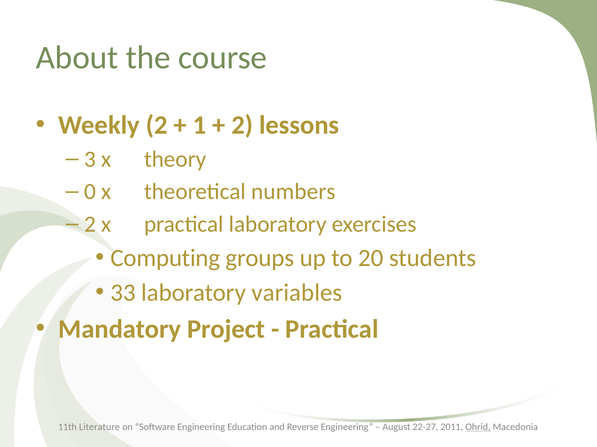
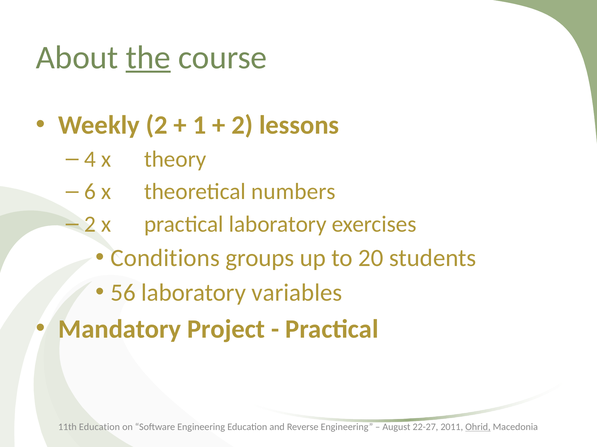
the underline: none -> present (148, 58)
3: 3 -> 4 (90, 159)
0: 0 -> 6 (90, 192)
Computing: Computing -> Conditions (165, 258)
33: 33 -> 56 (123, 293)
11th Literature: Literature -> Education (99, 428)
